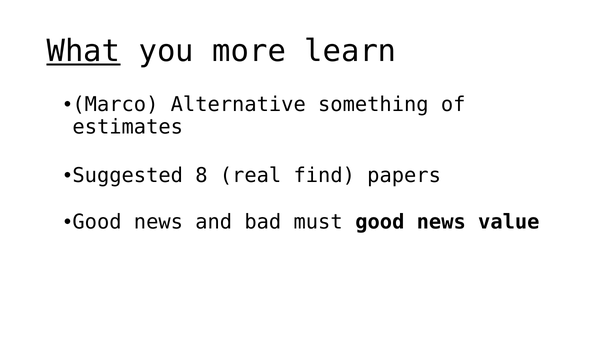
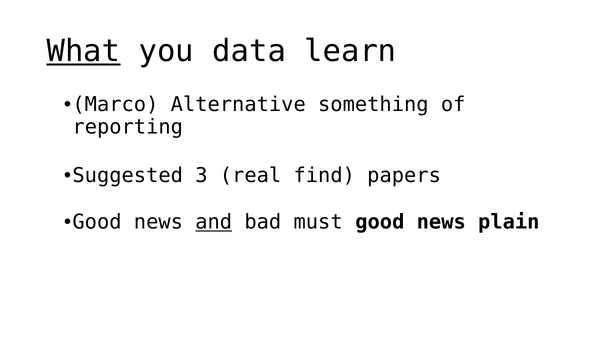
more: more -> data (249, 51)
estimates: estimates -> reporting (128, 127)
8: 8 -> 3 (201, 176)
and underline: none -> present (214, 222)
value: value -> plain (509, 222)
